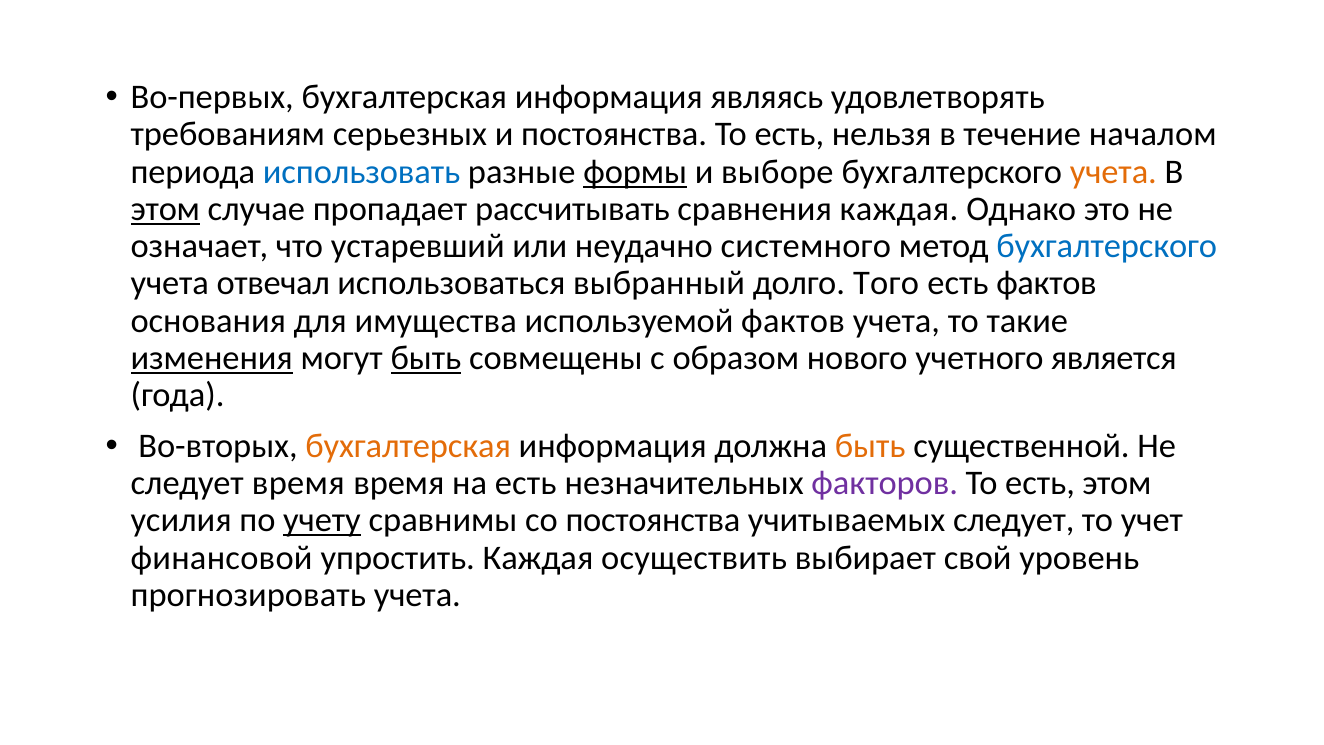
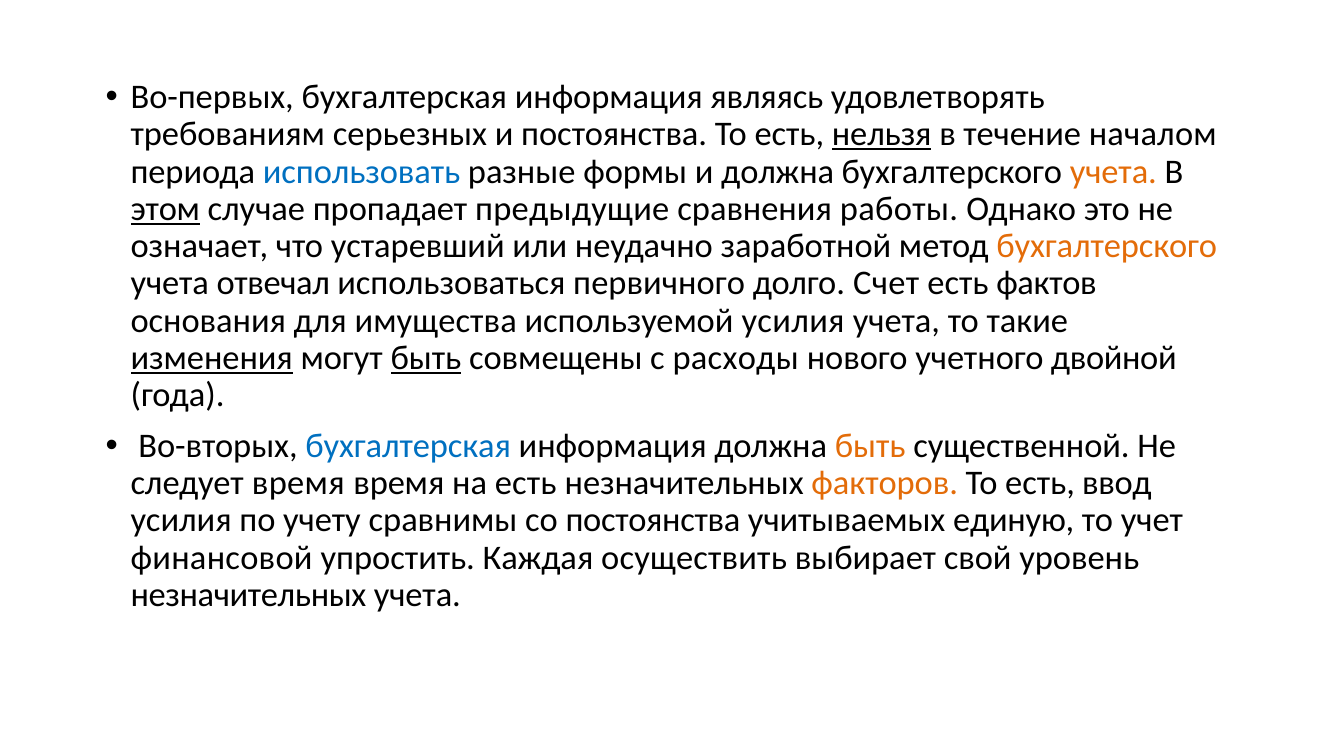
нельзя underline: none -> present (882, 134)
формы underline: present -> none (635, 172)
и выборе: выборе -> должна (778, 172)
рассчитывать: рассчитывать -> предыдущие (572, 209)
сравнения каждая: каждая -> работы (899, 209)
системного: системного -> заработной (806, 246)
бухгалтерского colour: blue -> orange (1107, 246)
выбранный: выбранный -> первичного (659, 283)
Того: Того -> Счет (886, 283)
используемой фактов: фактов -> усилия (793, 321)
образом: образом -> расходы (736, 358)
является: является -> двойной (1114, 358)
бухгалтерская colour: orange -> blue (408, 446)
факторов colour: purple -> orange (885, 483)
есть этом: этом -> ввод (1117, 483)
учету underline: present -> none (322, 520)
учитываемых следует: следует -> единую (1014, 520)
прогнозировать: прогнозировать -> незначительных (248, 595)
